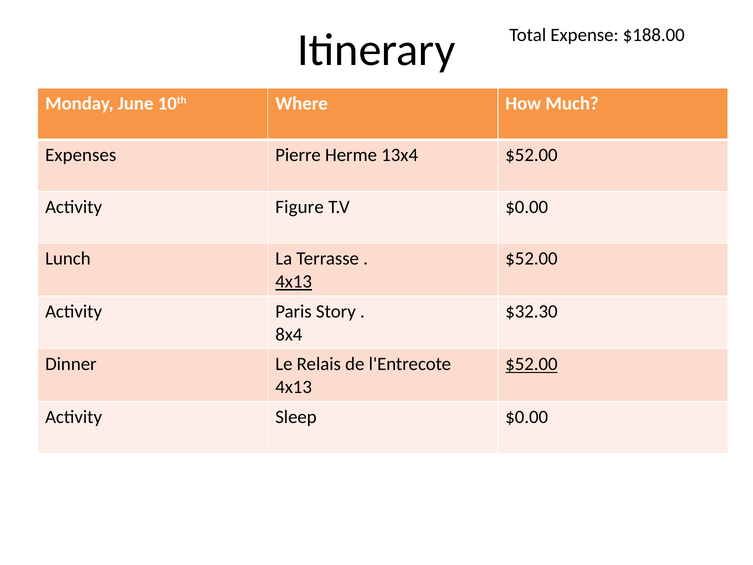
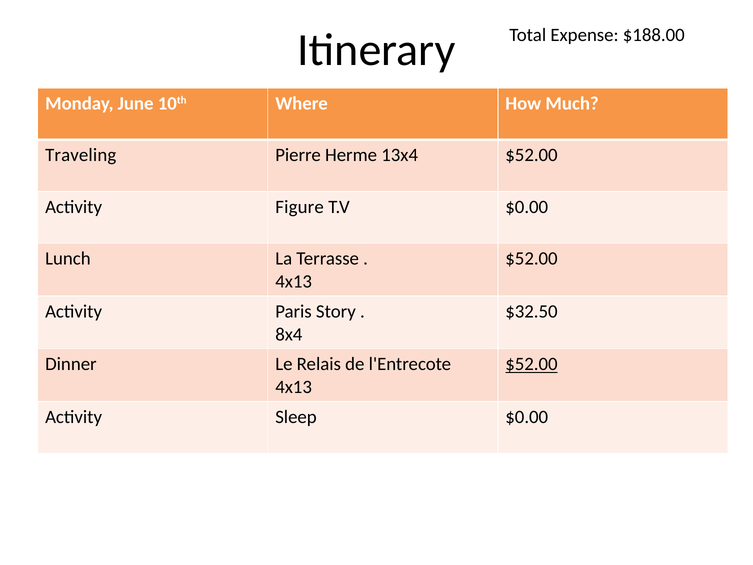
Expenses: Expenses -> Traveling (81, 155)
4x13 underline: present -> none (294, 282)
$32.30: $32.30 -> $32.50 (531, 311)
